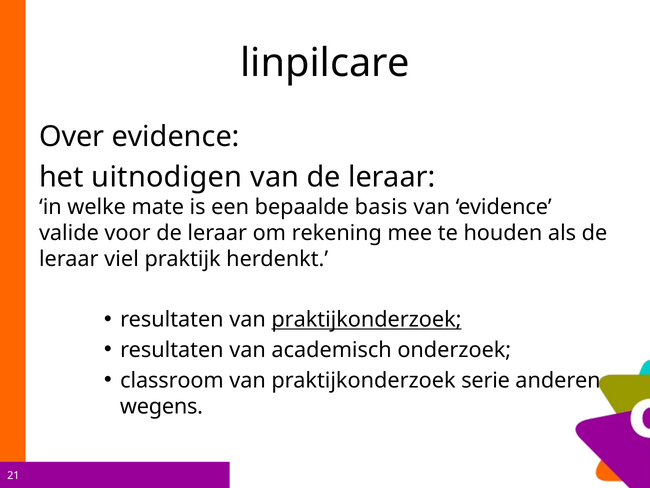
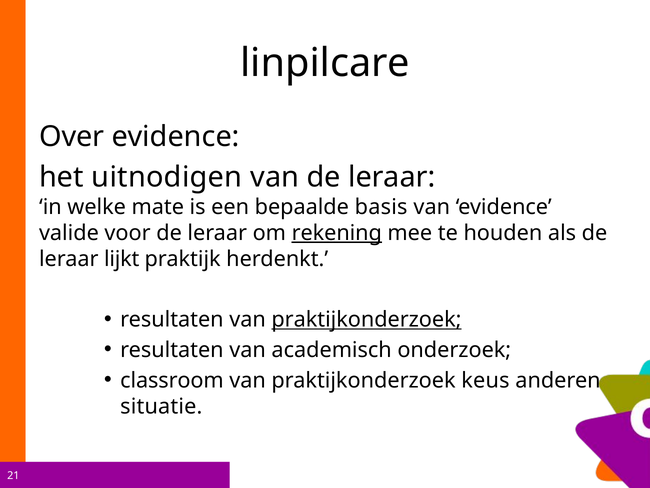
rekening underline: none -> present (337, 233)
viel: viel -> lijkt (122, 259)
serie: serie -> keus (485, 380)
wegens: wegens -> situatie (161, 406)
